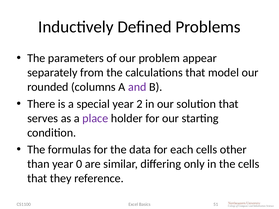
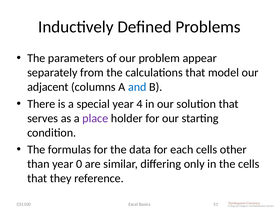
rounded: rounded -> adjacent (48, 87)
and colour: purple -> blue (137, 87)
2: 2 -> 4 (140, 104)
